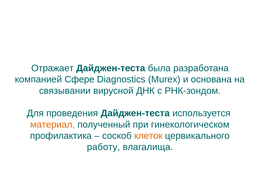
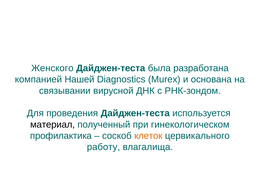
Отражает: Отражает -> Женского (52, 68)
Сфере: Сфере -> Нашей (79, 79)
материал colour: orange -> black (53, 125)
